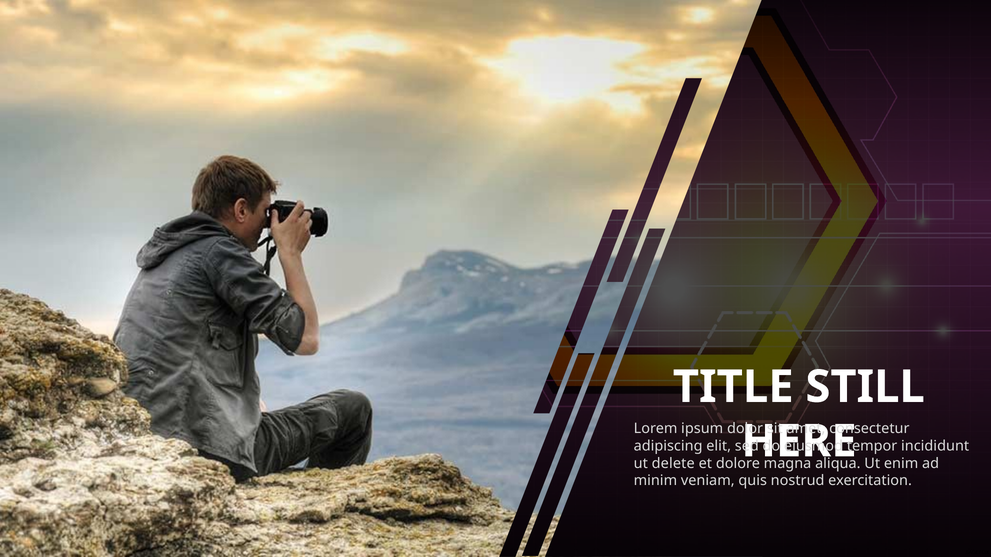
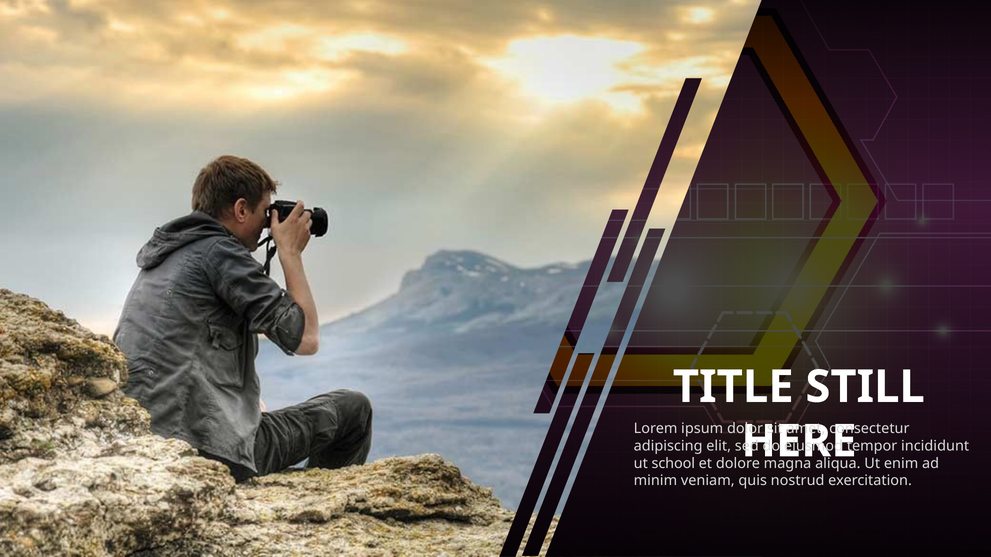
delete: delete -> school (673, 464)
